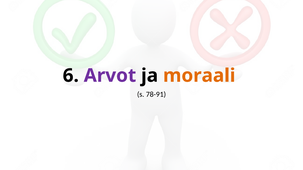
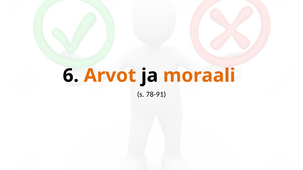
Arvot colour: purple -> orange (110, 76)
